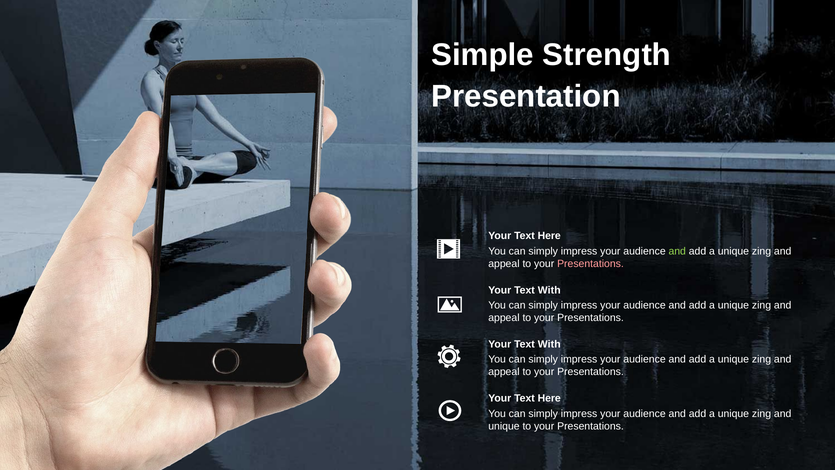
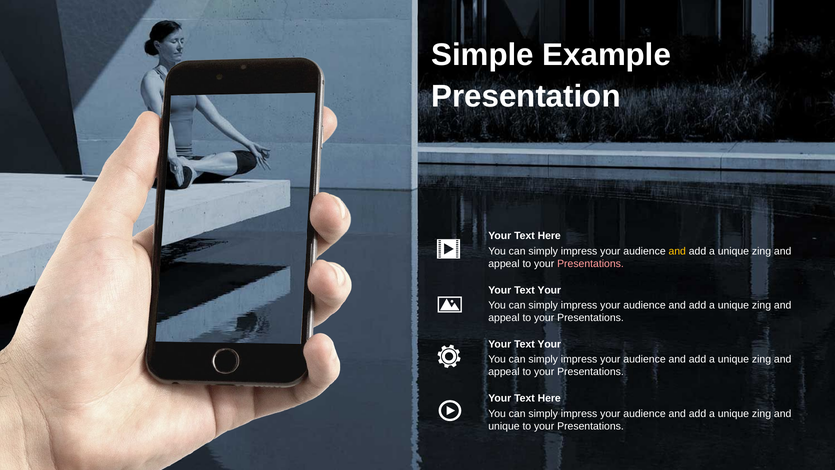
Strength: Strength -> Example (607, 55)
and colour: light green -> yellow (677, 251)
With: With -> Your (549, 290)
With: With -> Your (549, 344)
